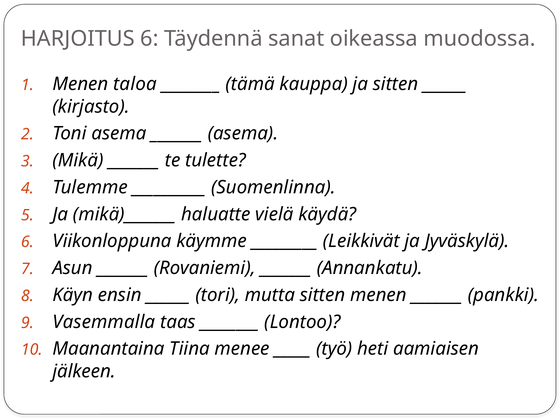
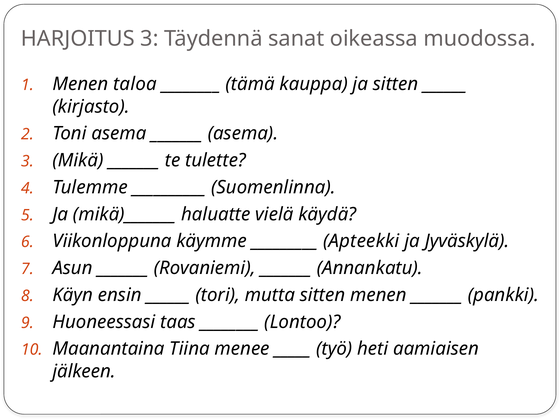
HARJOITUS 6: 6 -> 3 (149, 38)
Leikkivät: Leikkivät -> Apteekki (361, 241)
Vasemmalla: Vasemmalla -> Huoneessasi (104, 322)
